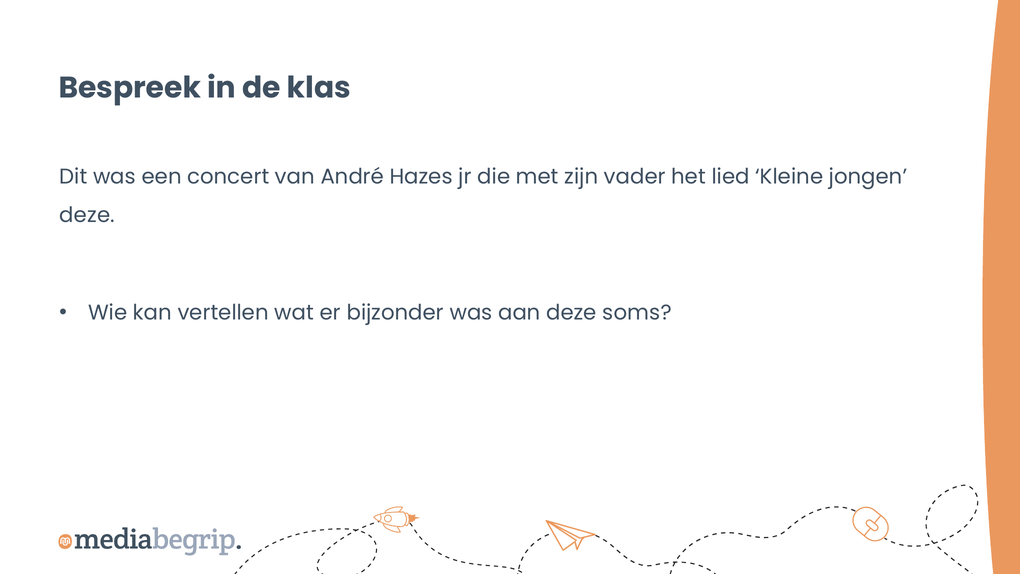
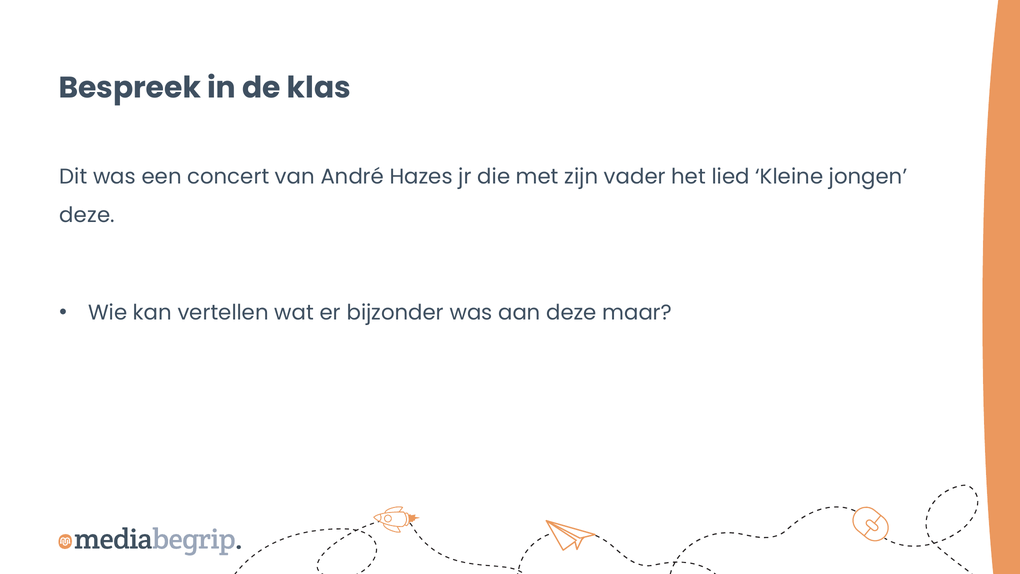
soms: soms -> maar (637, 313)
